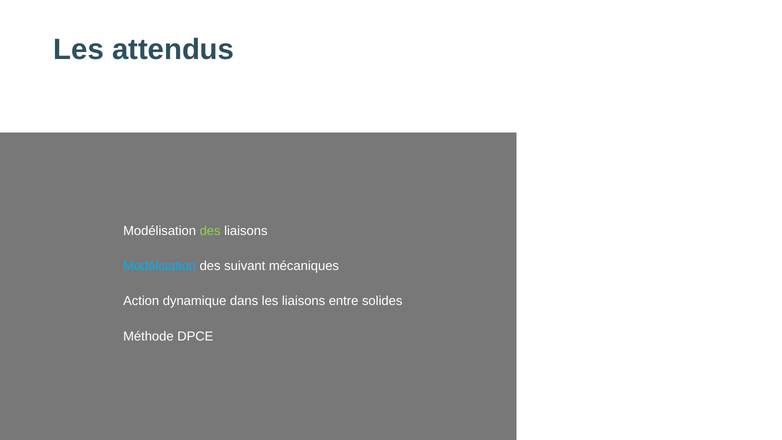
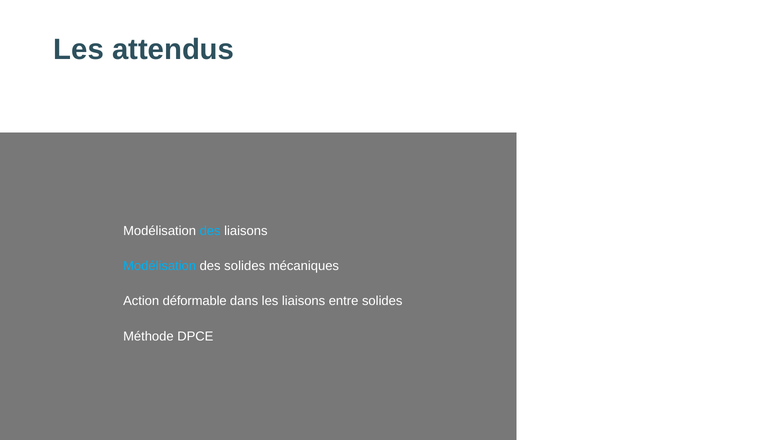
des colour: light green -> light blue (210, 231)
des suivant: suivant -> solides (245, 266)
dynamique: dynamique -> déformable (195, 301)
